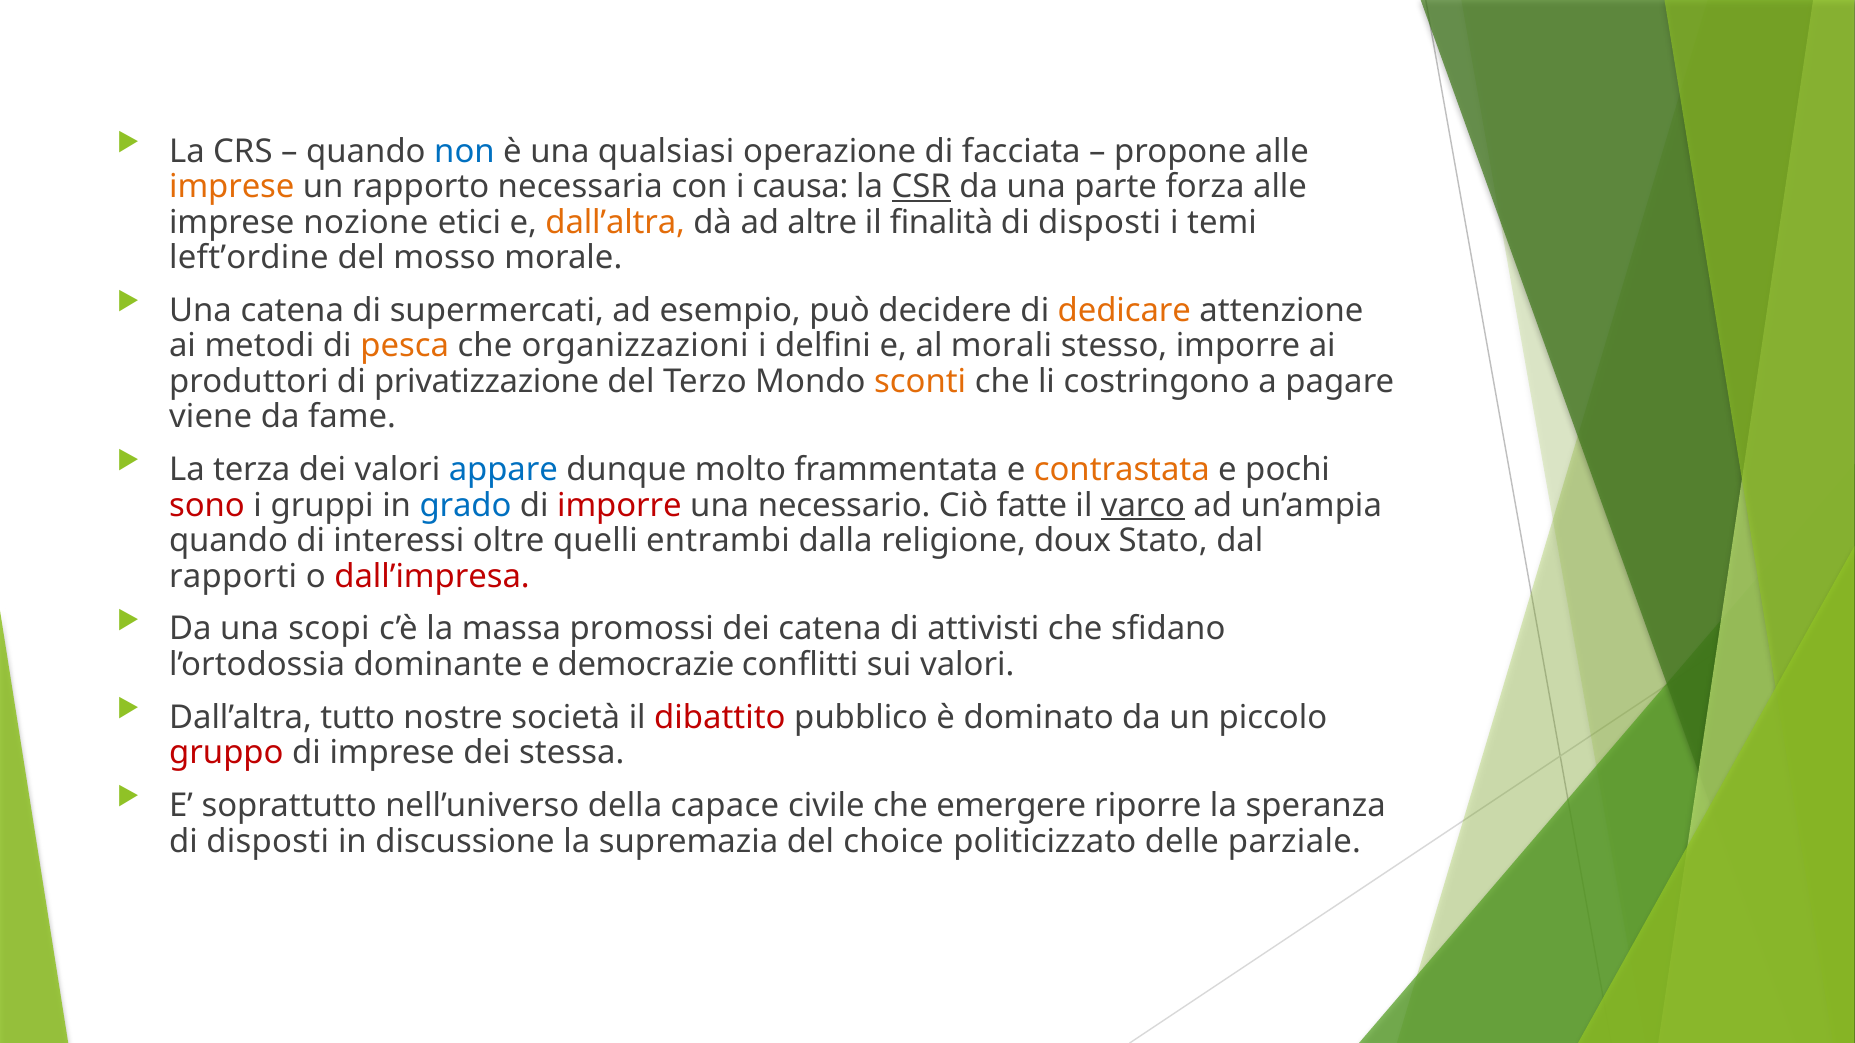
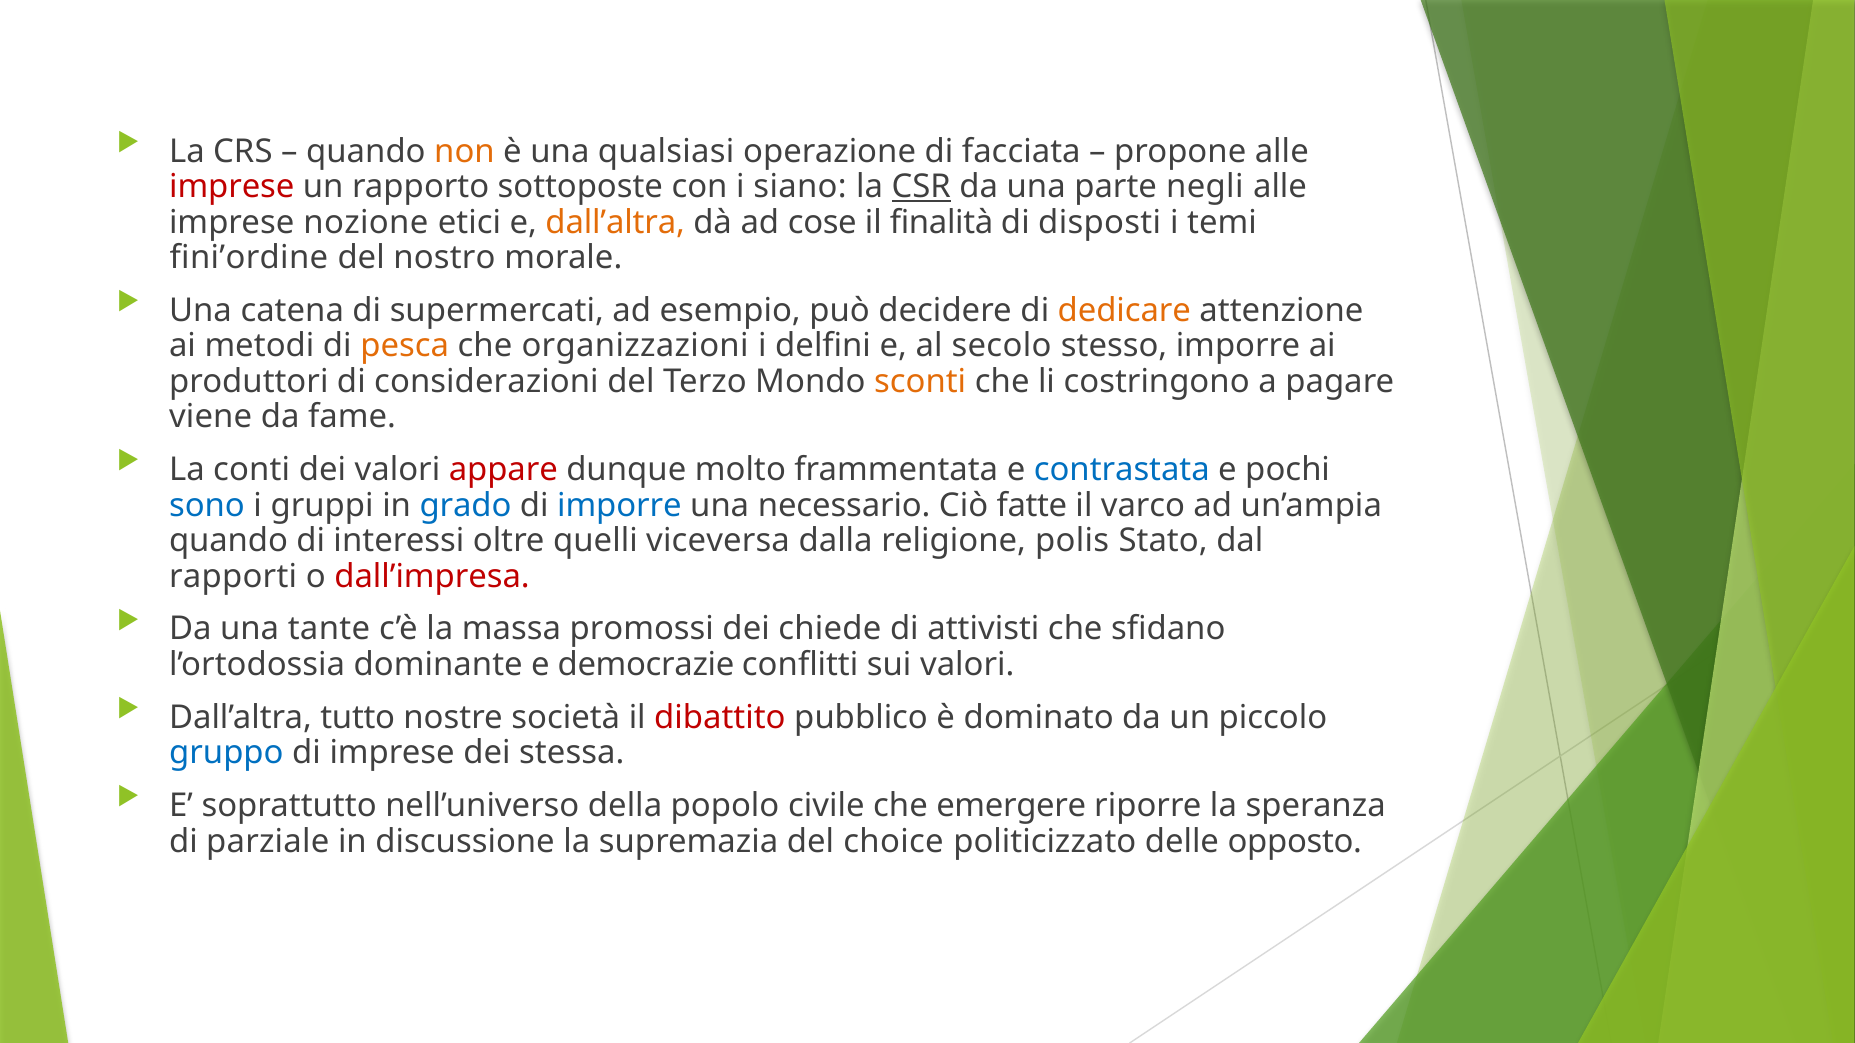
non colour: blue -> orange (464, 151)
imprese colour: orange -> red (232, 187)
necessaria: necessaria -> sottoposte (580, 187)
causa: causa -> siano (800, 187)
forza: forza -> negli (1205, 187)
altre: altre -> cose (822, 222)
left’ordine: left’ordine -> fini’ordine (249, 258)
mosso: mosso -> nostro (444, 258)
morali: morali -> secolo (1001, 346)
privatizzazione: privatizzazione -> considerazioni (486, 382)
terza: terza -> conti (252, 470)
appare colour: blue -> red (503, 470)
contrastata colour: orange -> blue (1122, 470)
sono colour: red -> blue (207, 506)
imporre colour: red -> blue (619, 506)
varco underline: present -> none (1143, 506)
entrambi: entrambi -> viceversa (718, 541)
doux: doux -> polis (1072, 541)
scopi: scopi -> tante (329, 629)
dei catena: catena -> chiede (830, 629)
gruppo colour: red -> blue (226, 753)
capace: capace -> popolo (725, 806)
disposti: disposti -> parziale (268, 842)
parziale: parziale -> opposto (1295, 842)
